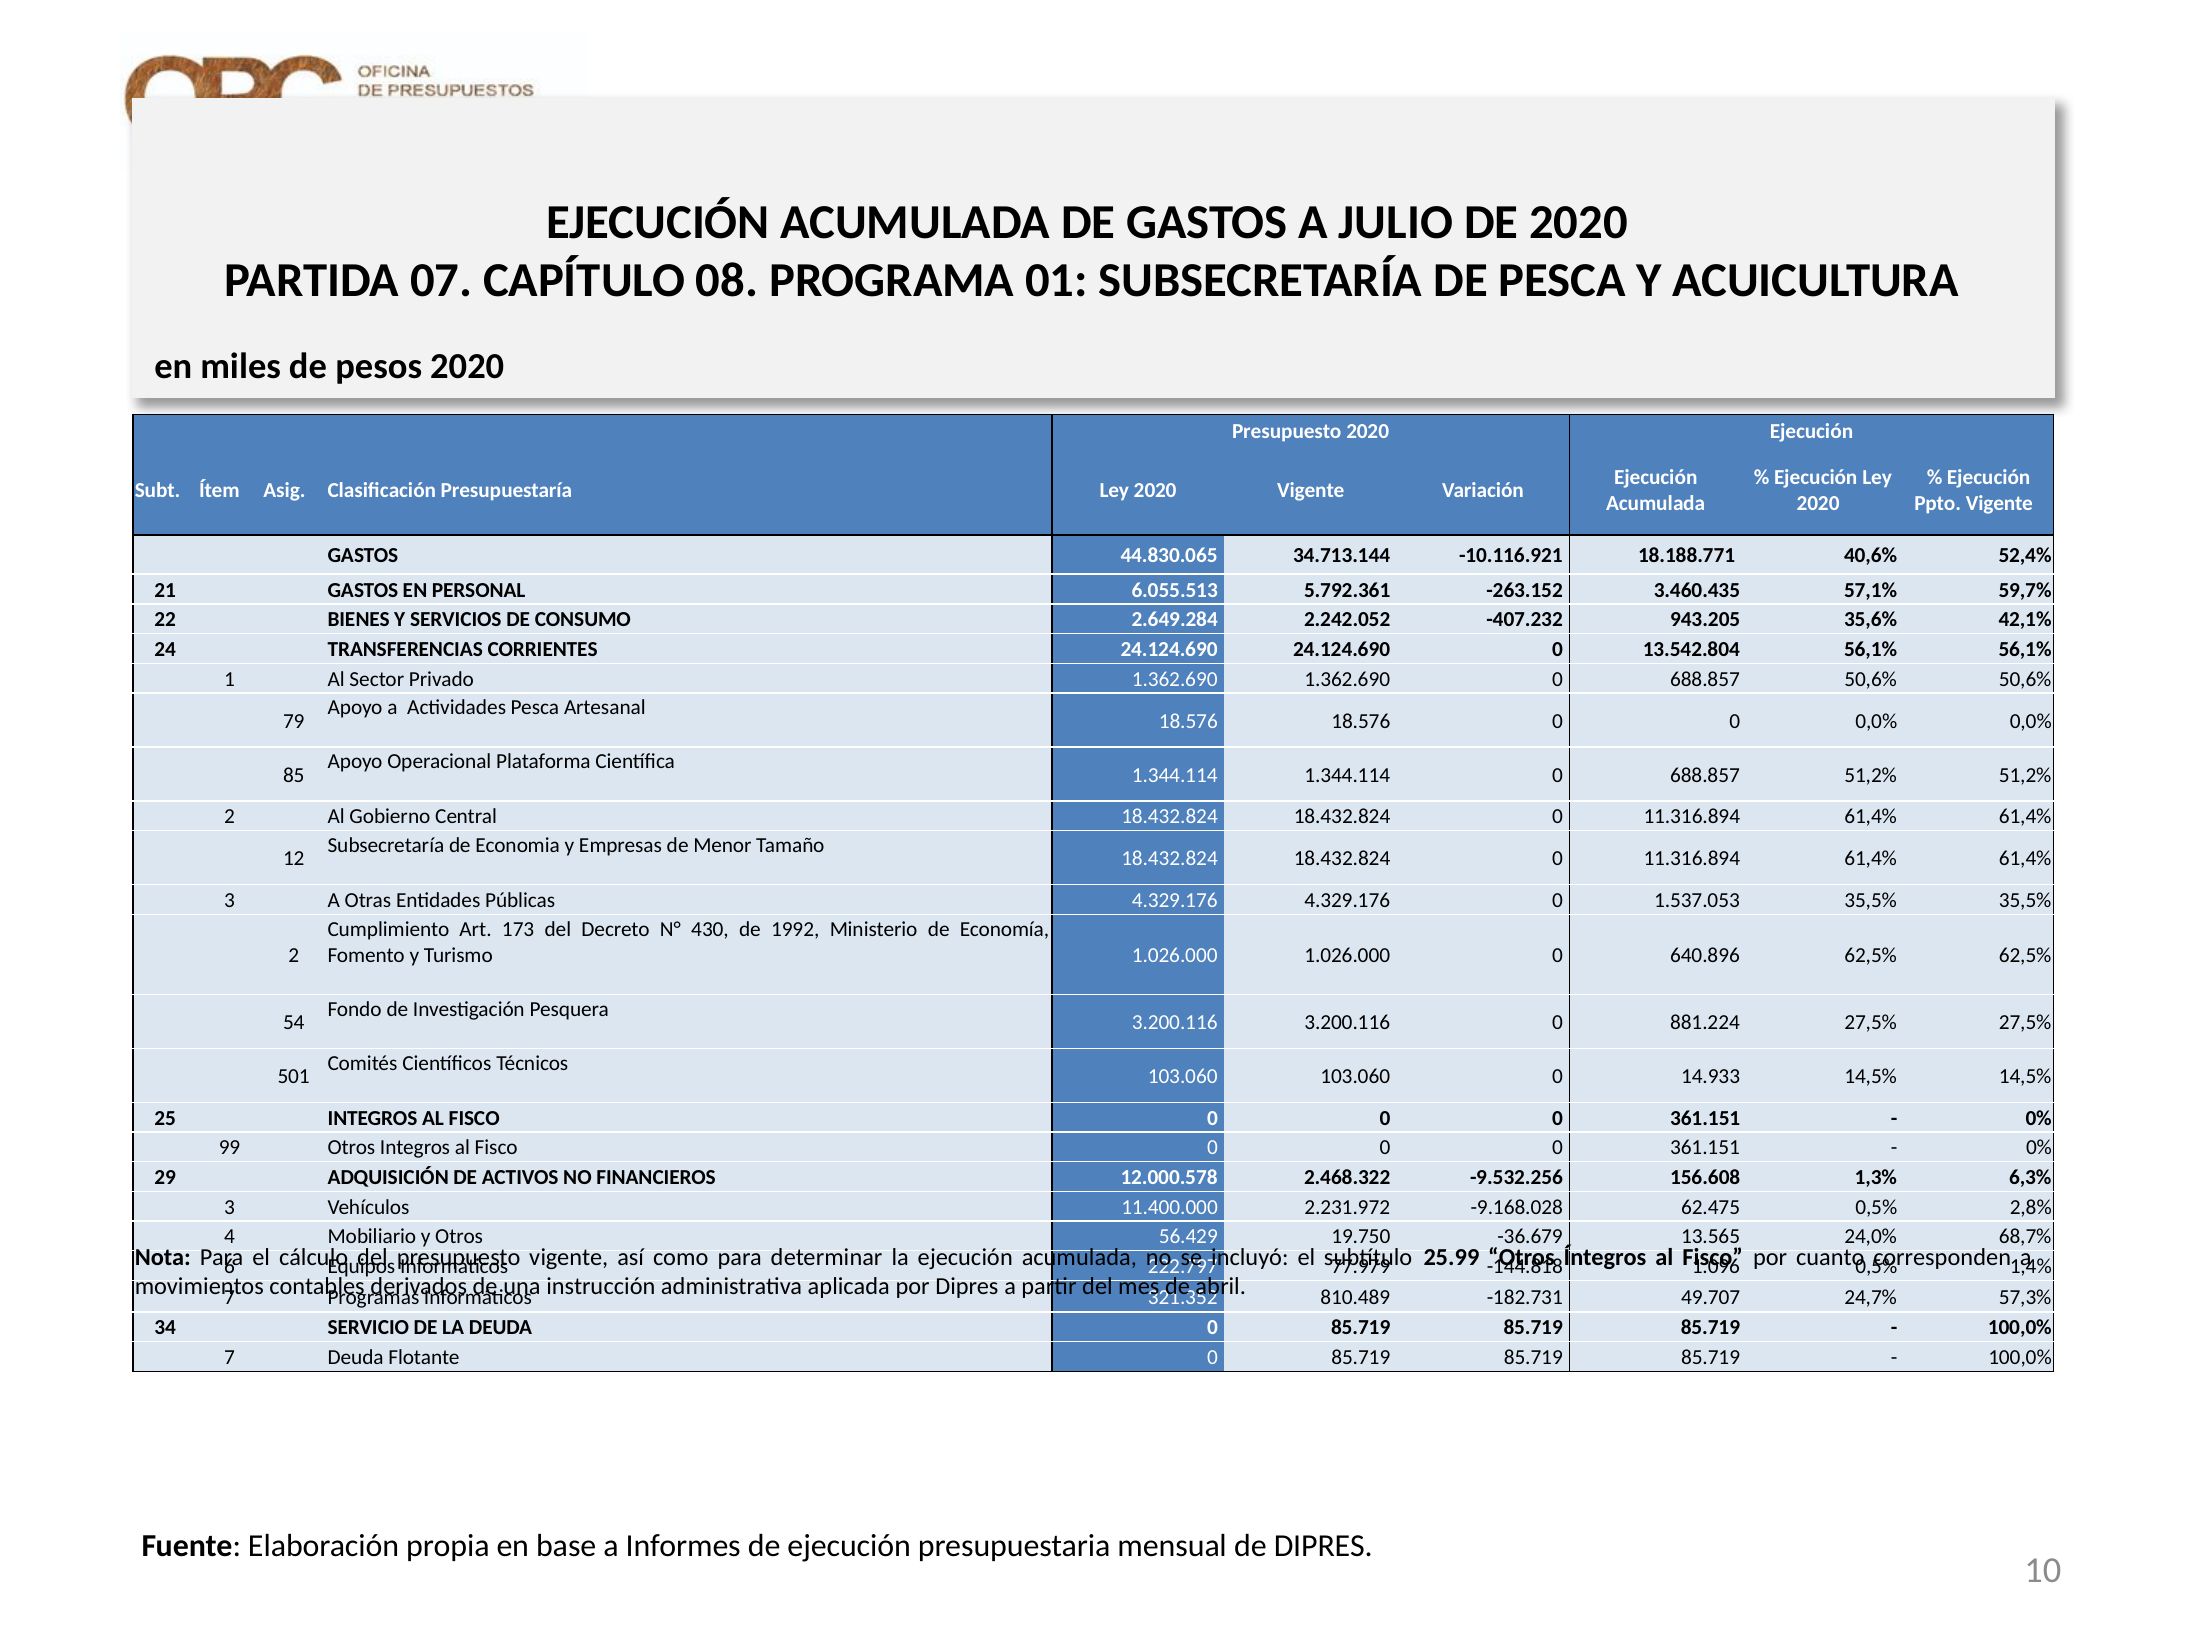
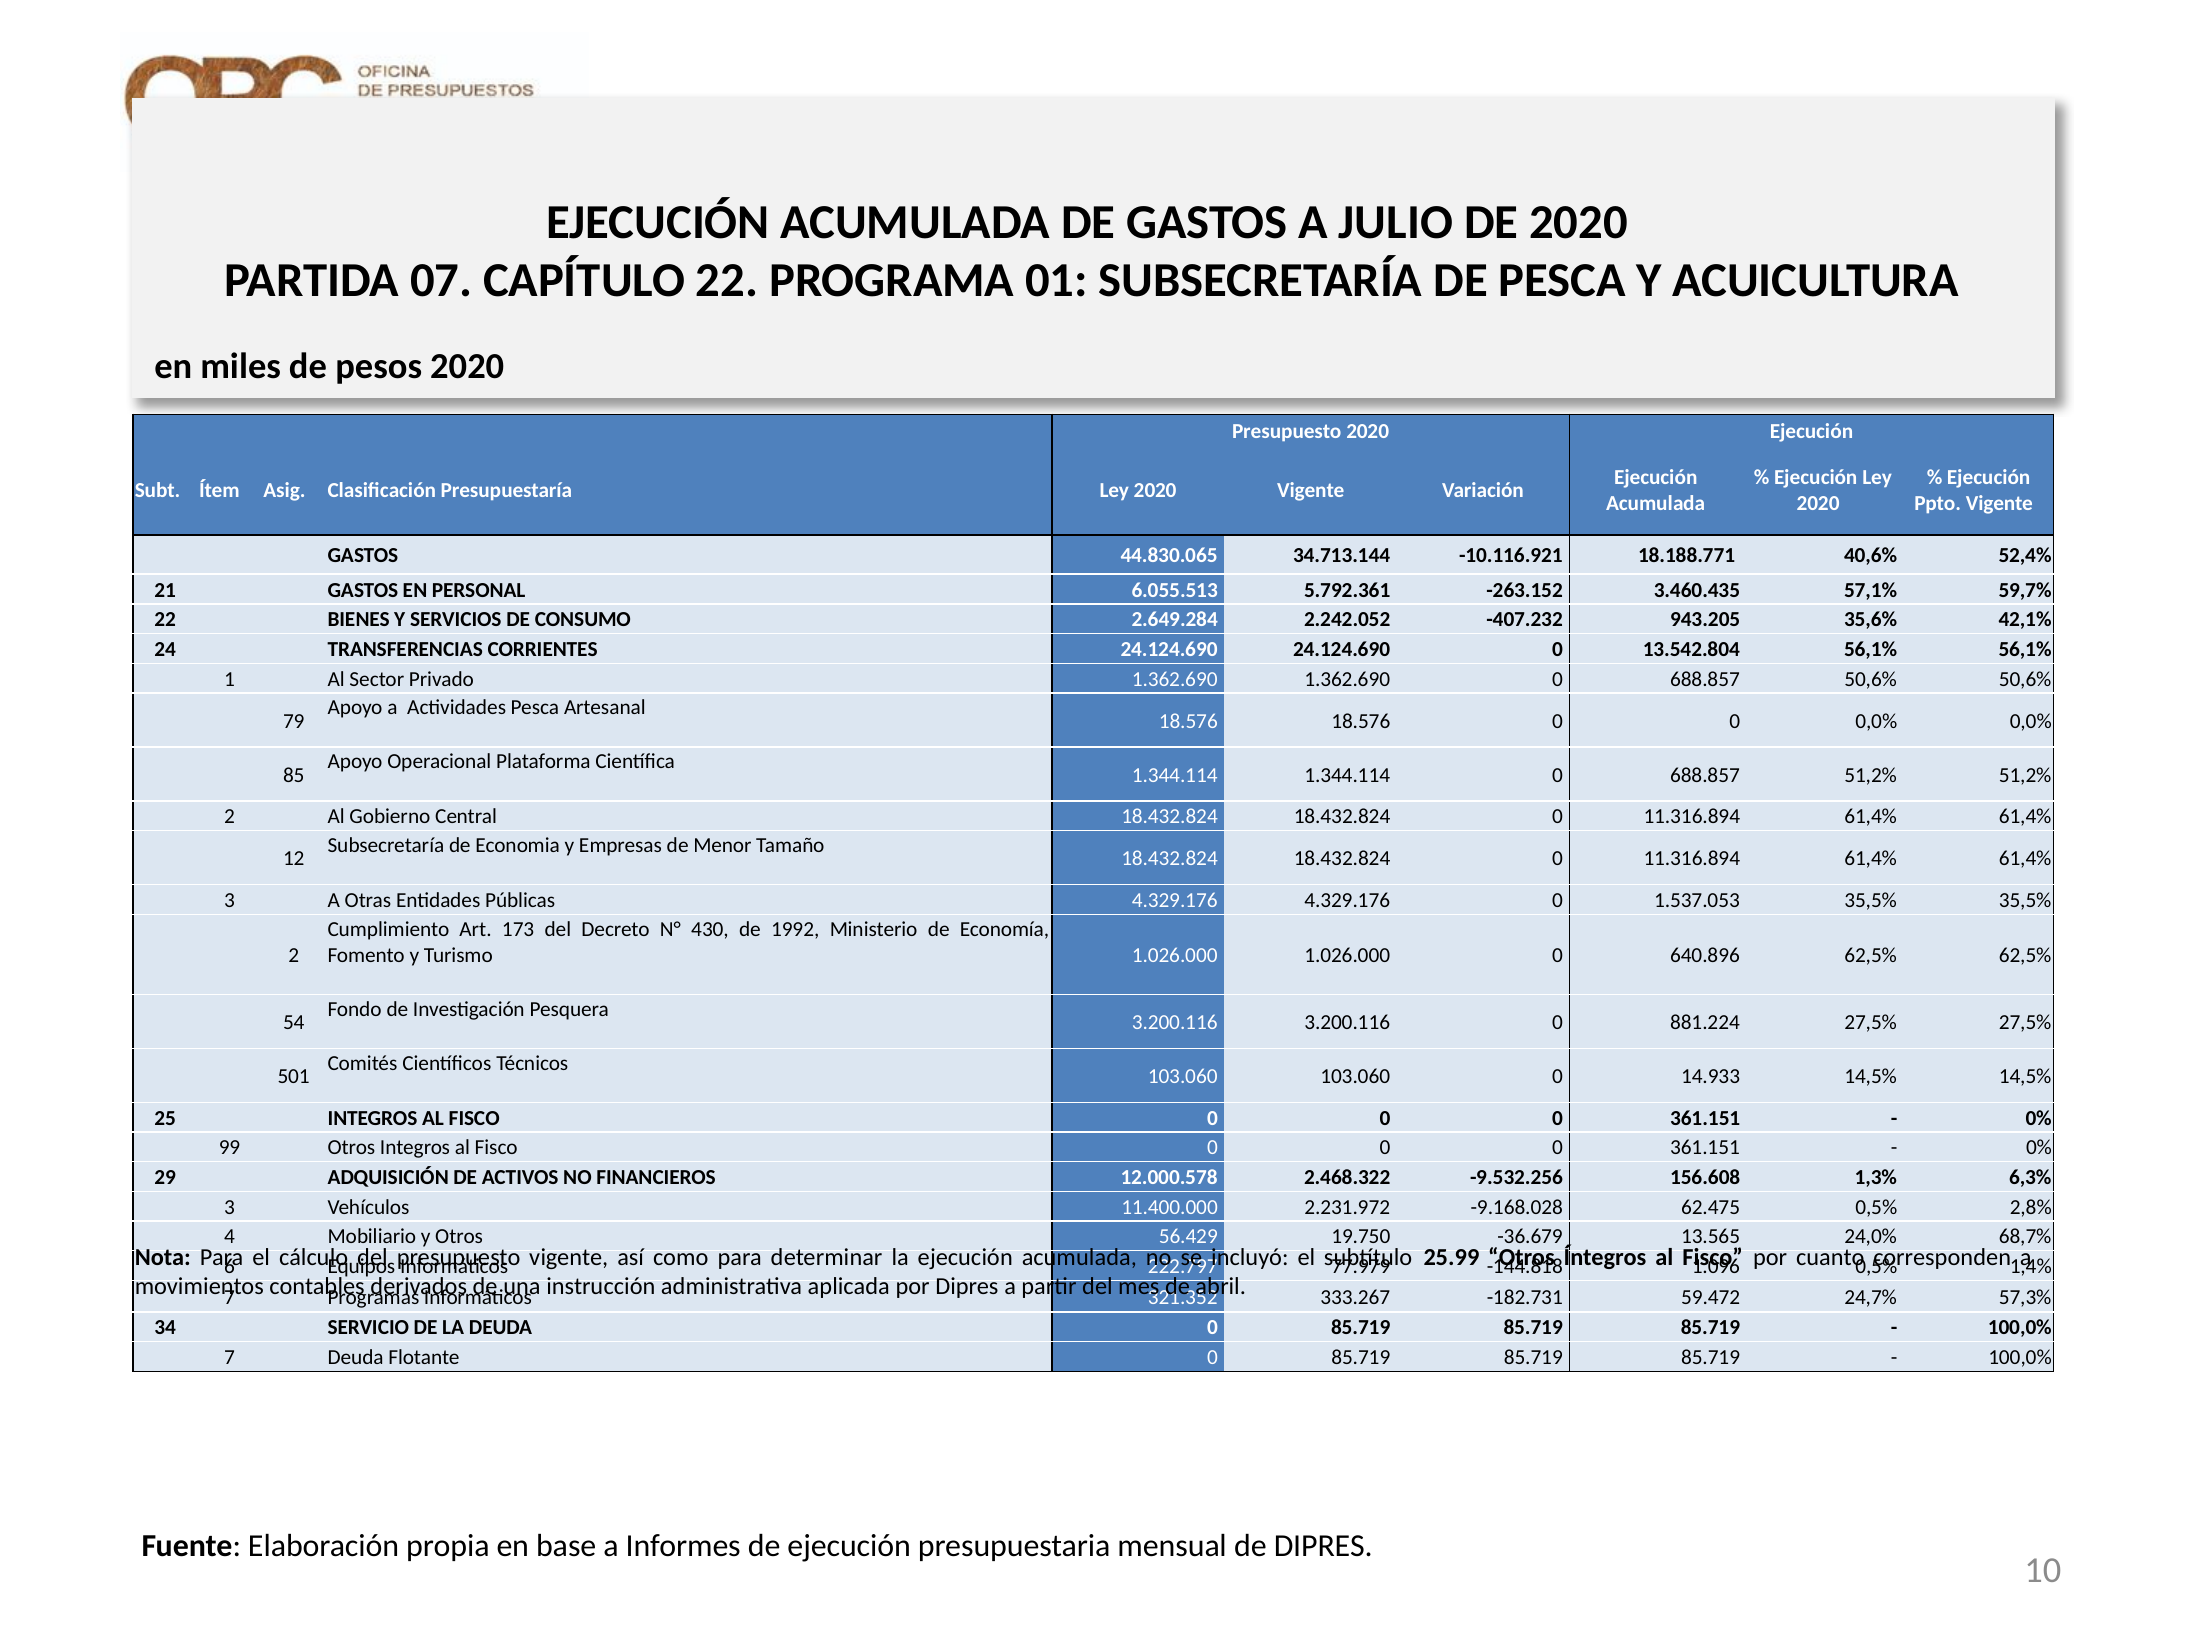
CAPÍTULO 08: 08 -> 22 (727, 281)
810.489: 810.489 -> 333.267 (1355, 1297)
49.707: 49.707 -> 59.472 (1711, 1297)
